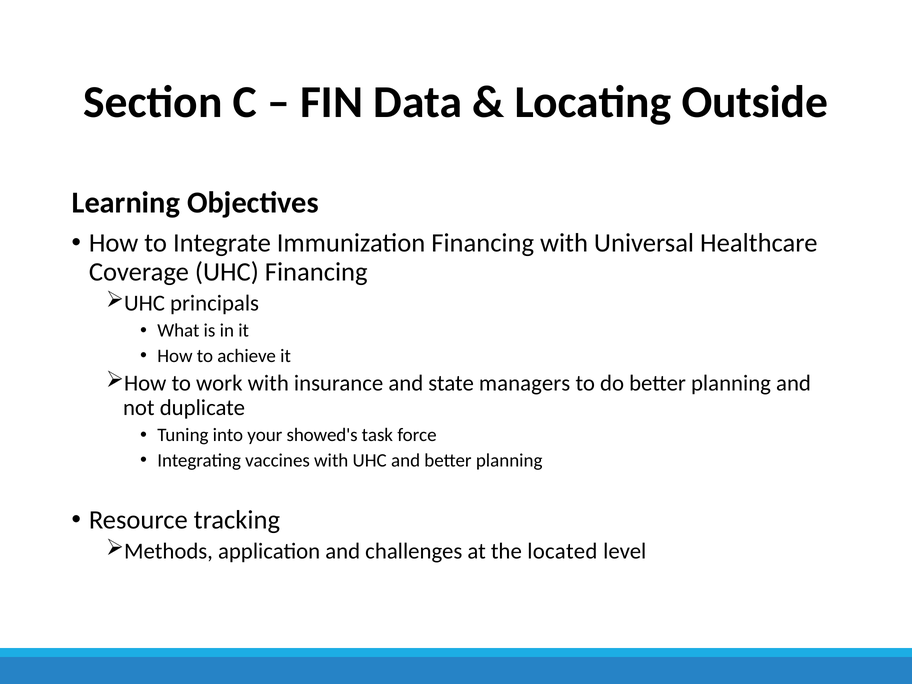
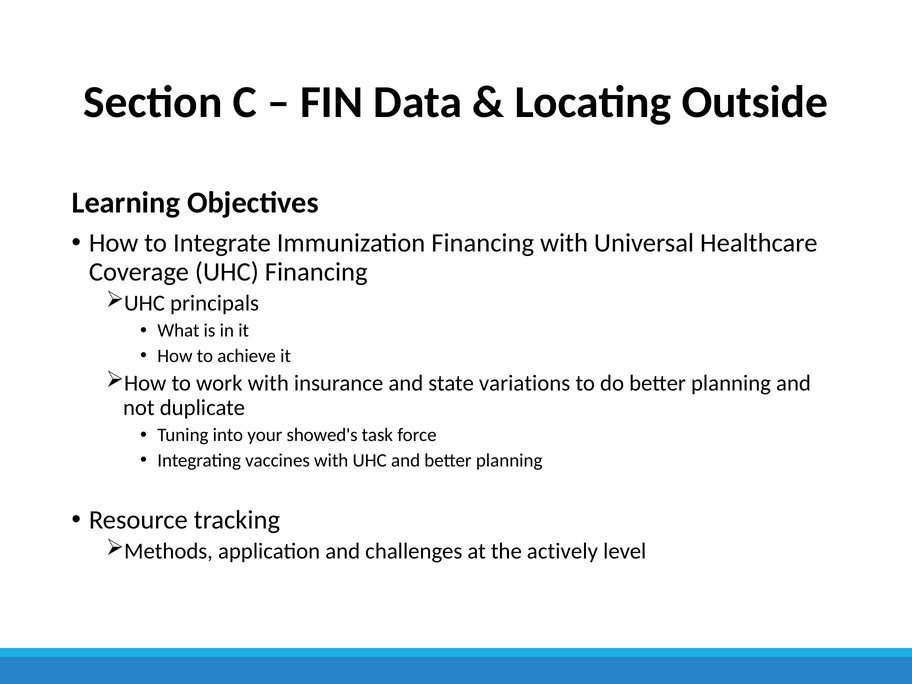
managers: managers -> variations (525, 383)
located: located -> actively (562, 551)
